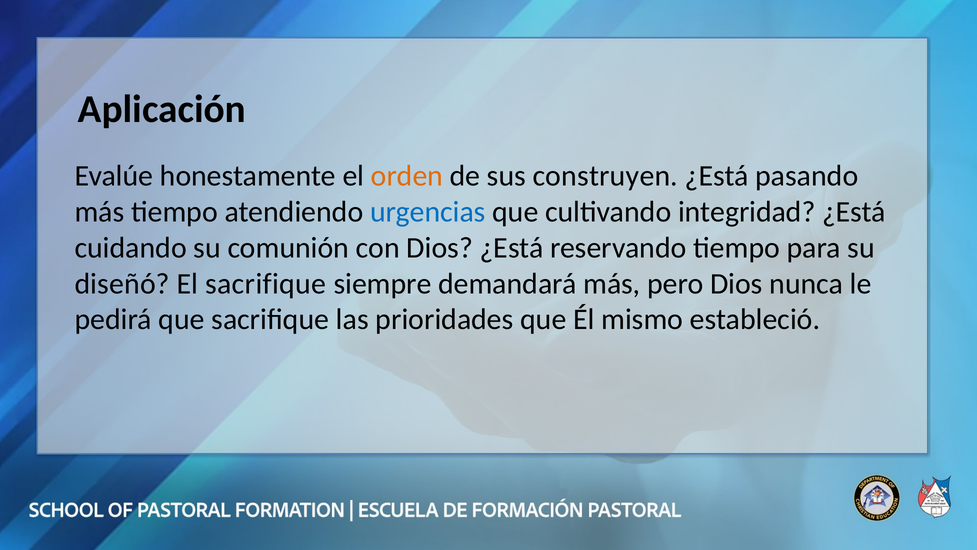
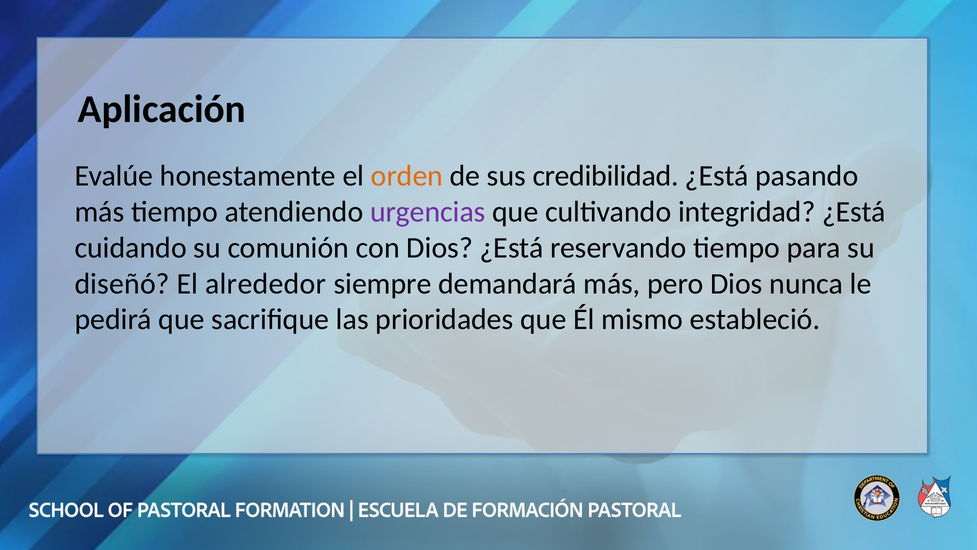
construyen: construyen -> credibilidad (606, 176)
urgencias colour: blue -> purple (428, 212)
El sacrifique: sacrifique -> alrededor (266, 283)
